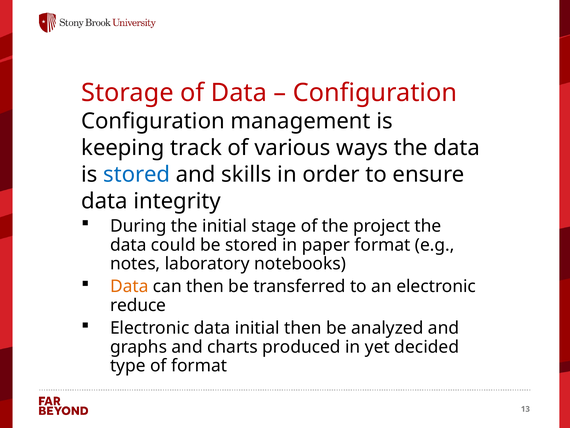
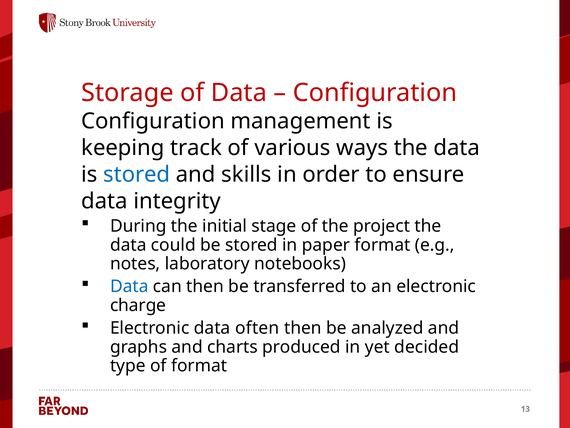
Data colour: orange -> blue (129, 286)
reduce: reduce -> charge (138, 305)
data initial: initial -> often (257, 328)
